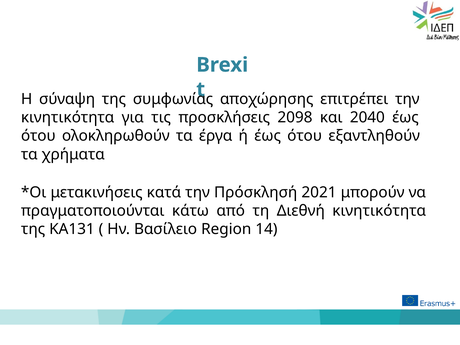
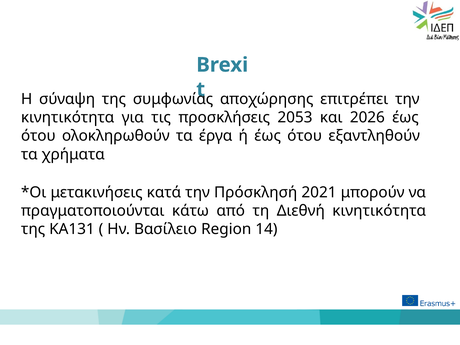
2098: 2098 -> 2053 (295, 117)
2040: 2040 -> 2026 (367, 117)
